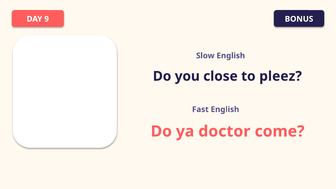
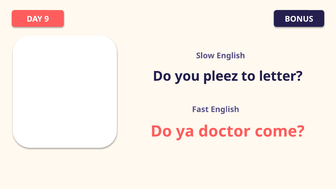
close: close -> pleez (221, 76)
pleez: pleez -> letter (281, 76)
